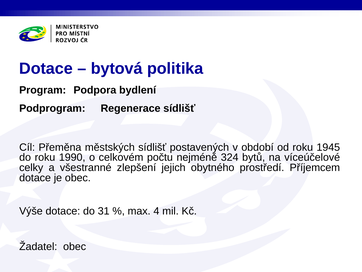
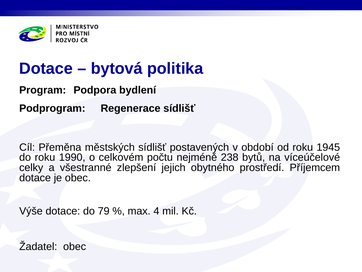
324: 324 -> 238 (230, 157)
31: 31 -> 79 (104, 211)
